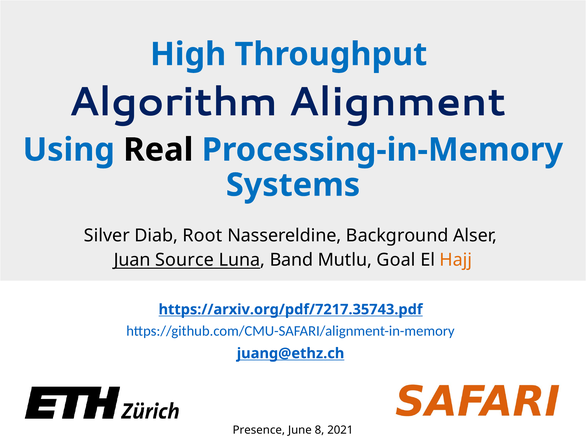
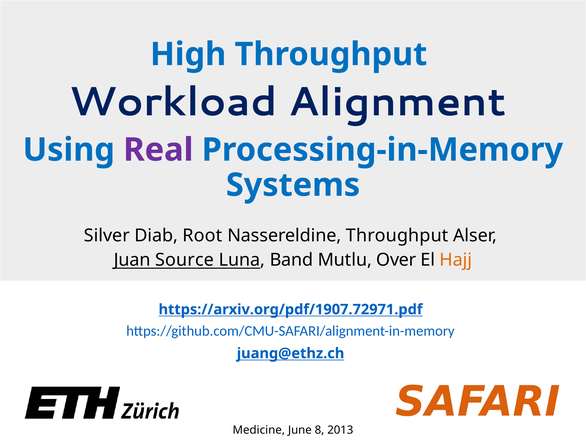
Algorithm: Algorithm -> Workload (173, 102)
Real colour: black -> purple (158, 150)
Nassereldine Background: Background -> Throughput (397, 235)
Goal: Goal -> Over (396, 260)
https://arxiv.org/pdf/7217.35743.pdf: https://arxiv.org/pdf/7217.35743.pdf -> https://arxiv.org/pdf/1907.72971.pdf (291, 309)
Presence: Presence -> Medicine (259, 430)
2021: 2021 -> 2013 (340, 430)
